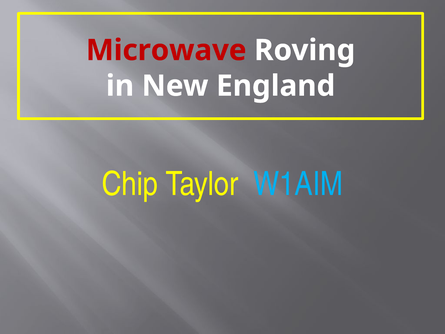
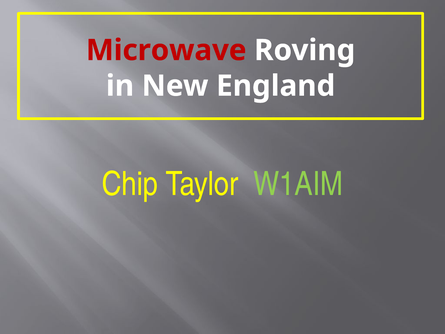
W1AIM colour: light blue -> light green (298, 184)
